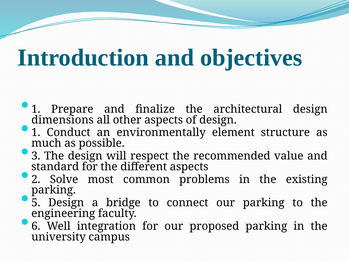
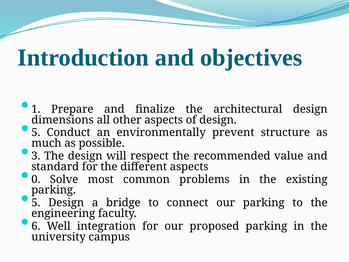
1: 1 -> 5 (36, 132)
element: element -> prevent (233, 132)
2: 2 -> 0 (36, 179)
